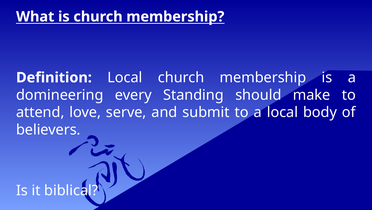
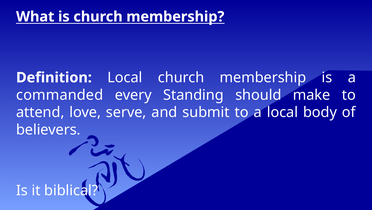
domineering: domineering -> commanded (60, 95)
